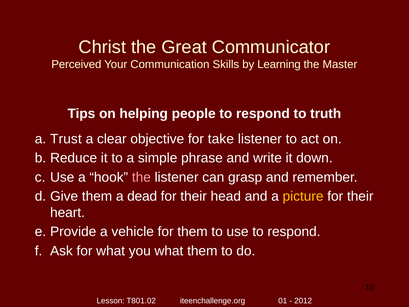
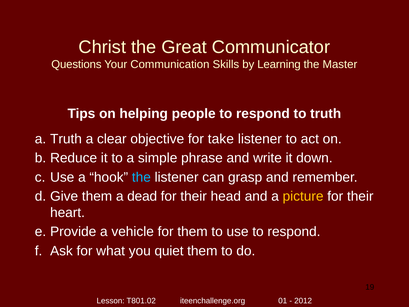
Perceived: Perceived -> Questions (76, 65)
a Trust: Trust -> Truth (66, 139)
the colour: pink -> light blue (141, 177)
you what: what -> quiet (169, 251)
